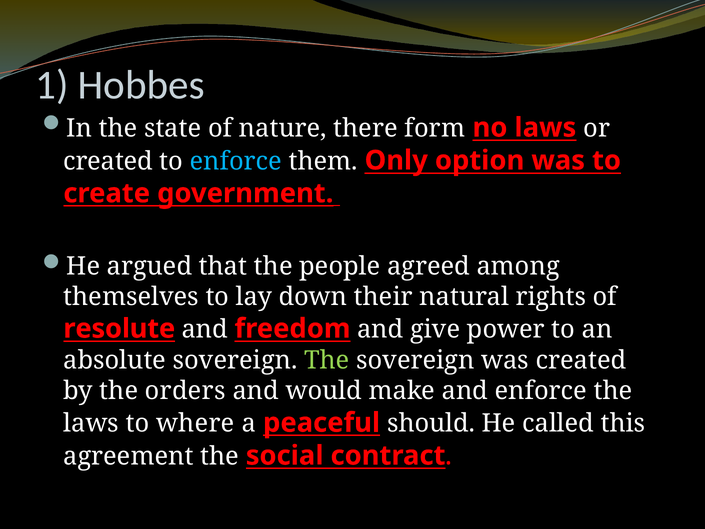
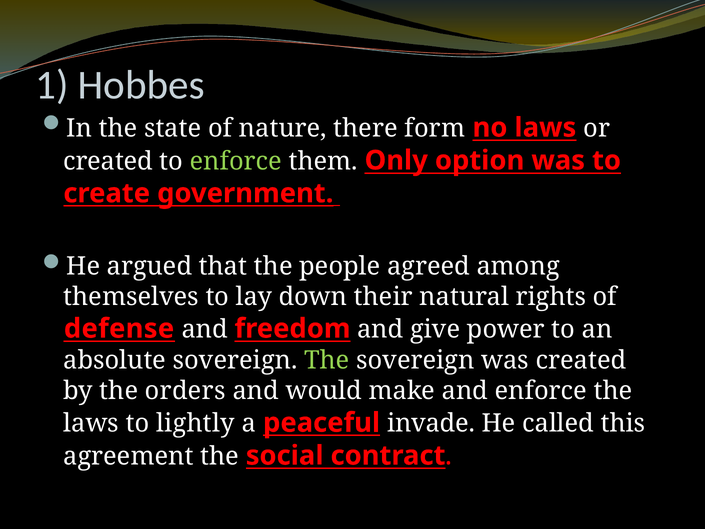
enforce colour: light blue -> light green (236, 161)
resolute: resolute -> defense (119, 328)
where: where -> lightly (195, 423)
should: should -> invade (431, 423)
